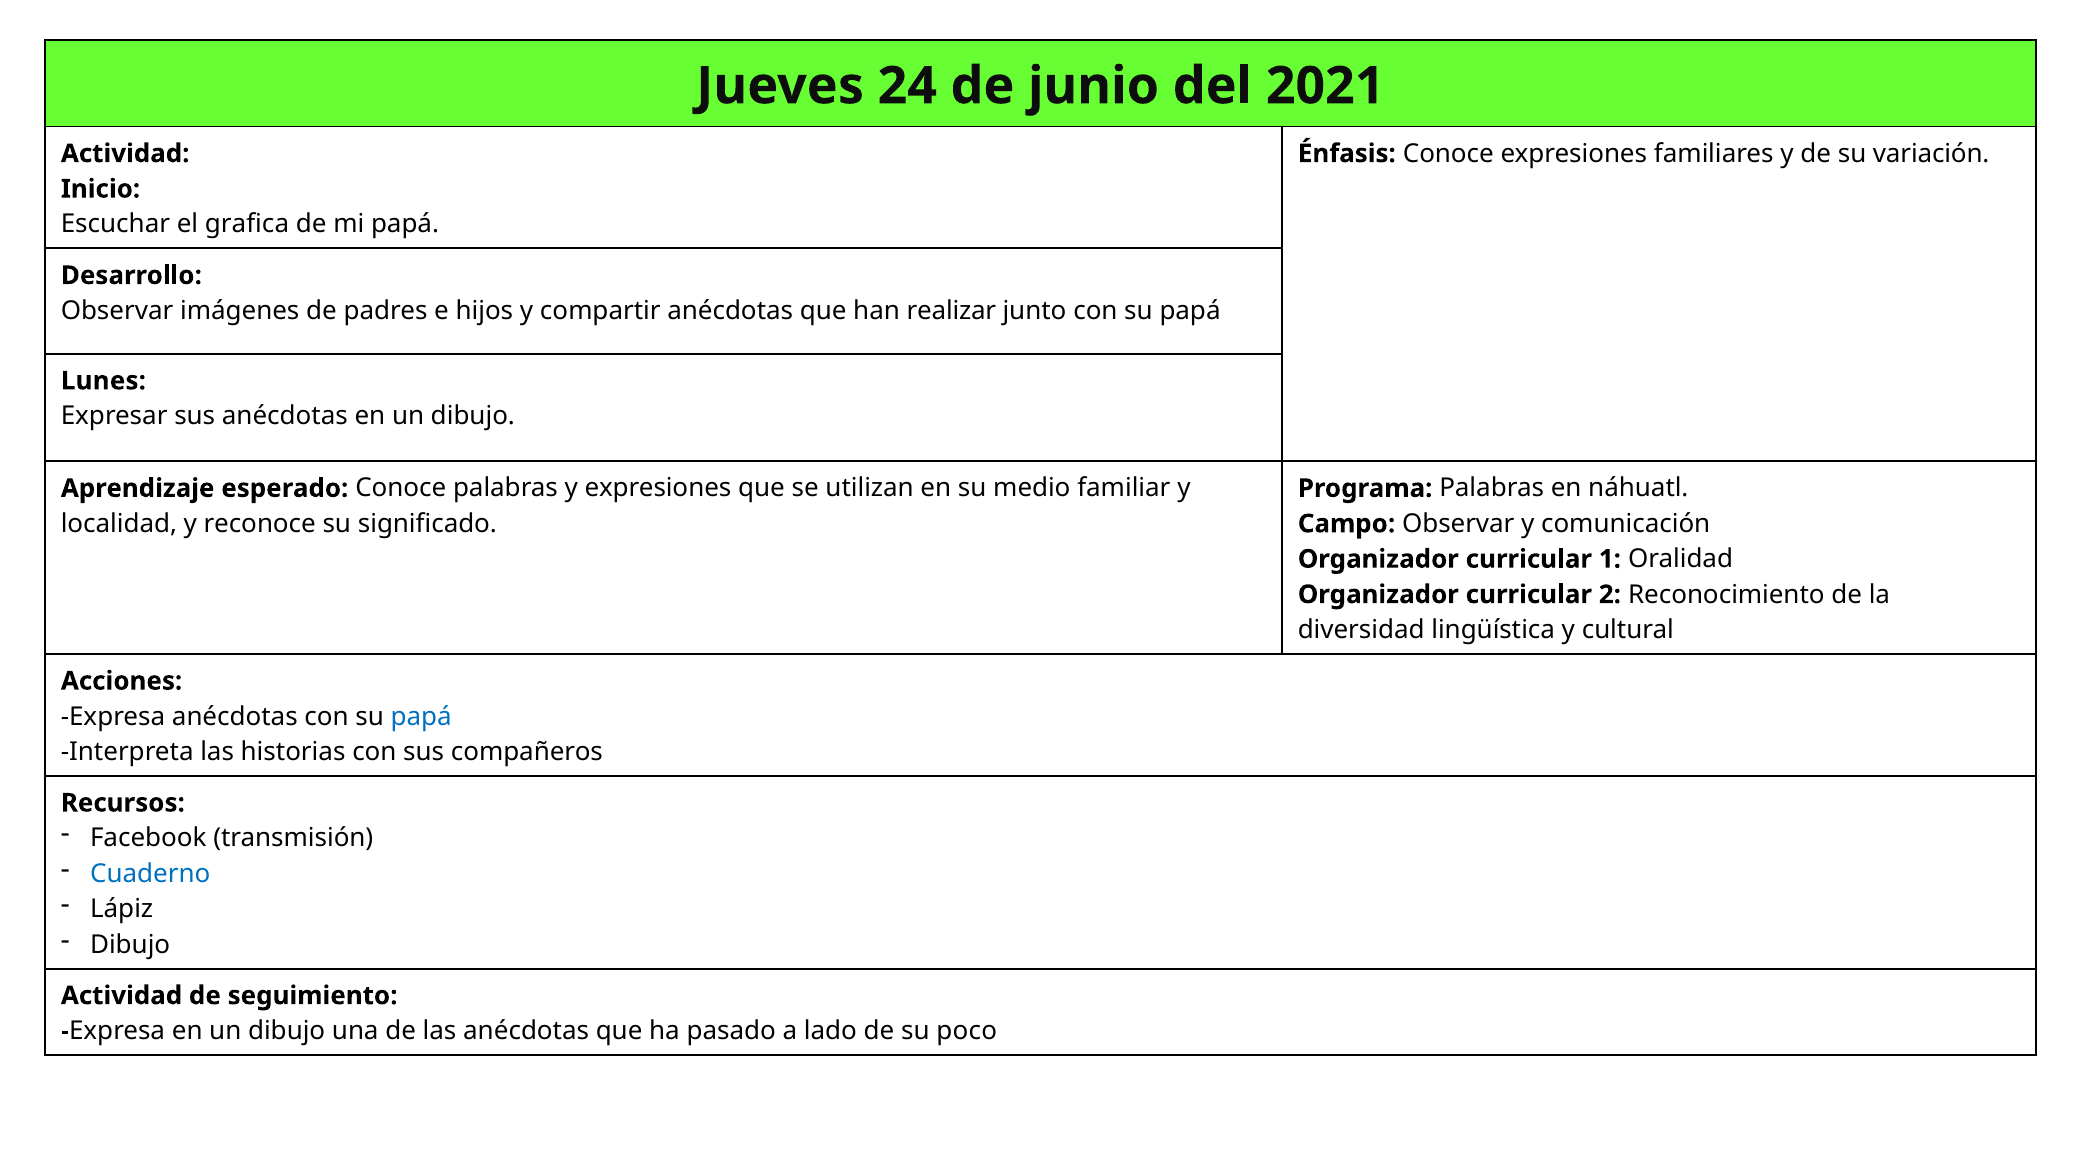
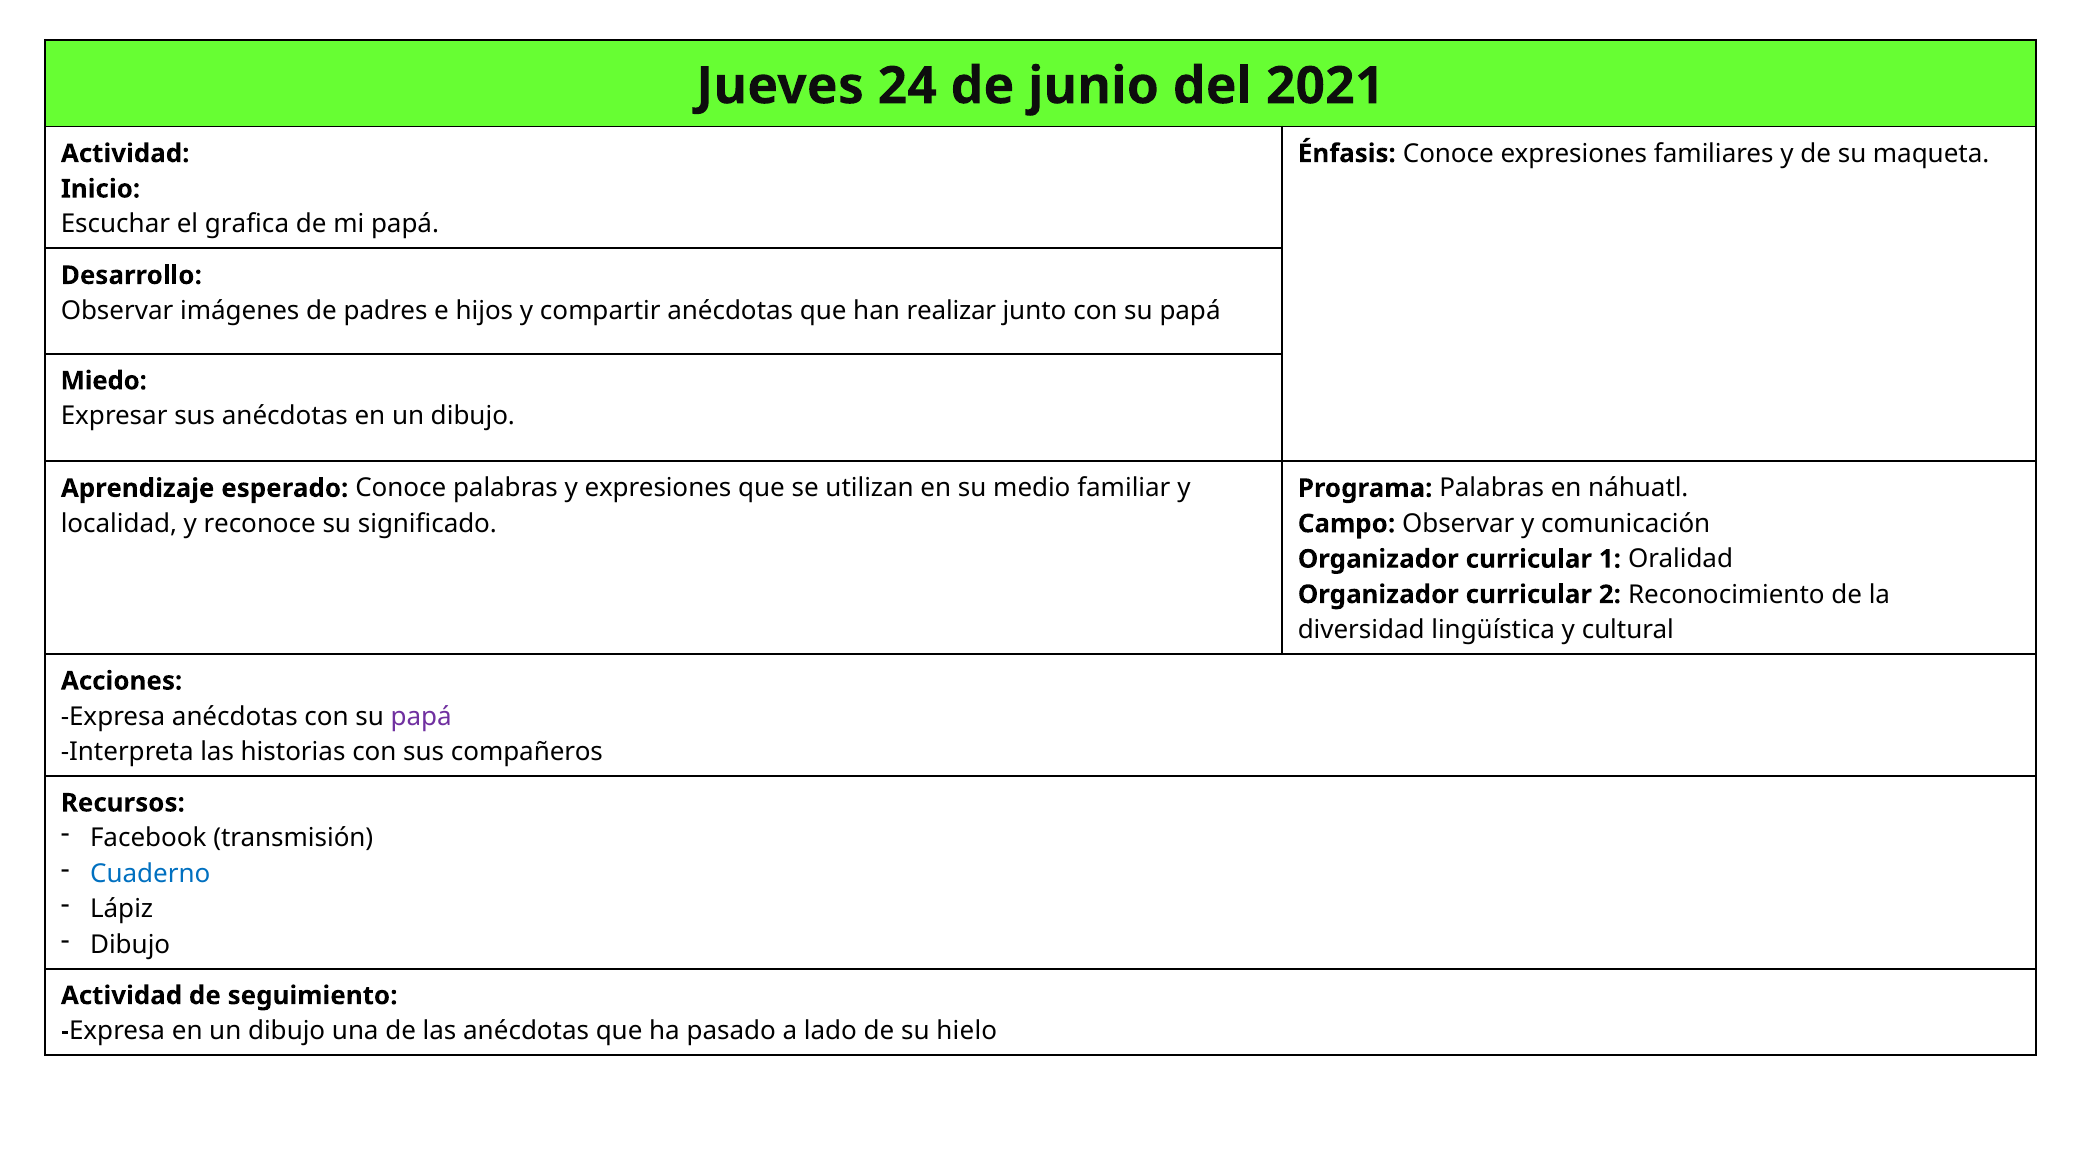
variación: variación -> maqueta (1931, 154)
Lunes: Lunes -> Miedo (104, 381)
papá colour: blue -> purple (421, 716)
poco: poco -> hielo (967, 1031)
